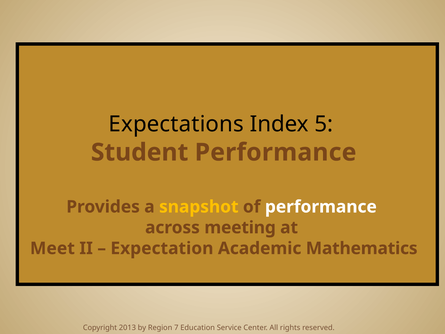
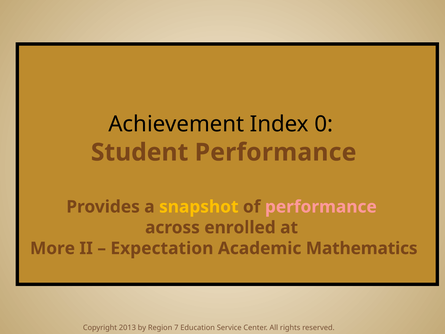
Expectations: Expectations -> Achievement (176, 124)
5: 5 -> 0 (324, 124)
performance colour: white -> pink (321, 207)
meeting: meeting -> enrolled (240, 227)
Meet: Meet -> More (53, 248)
